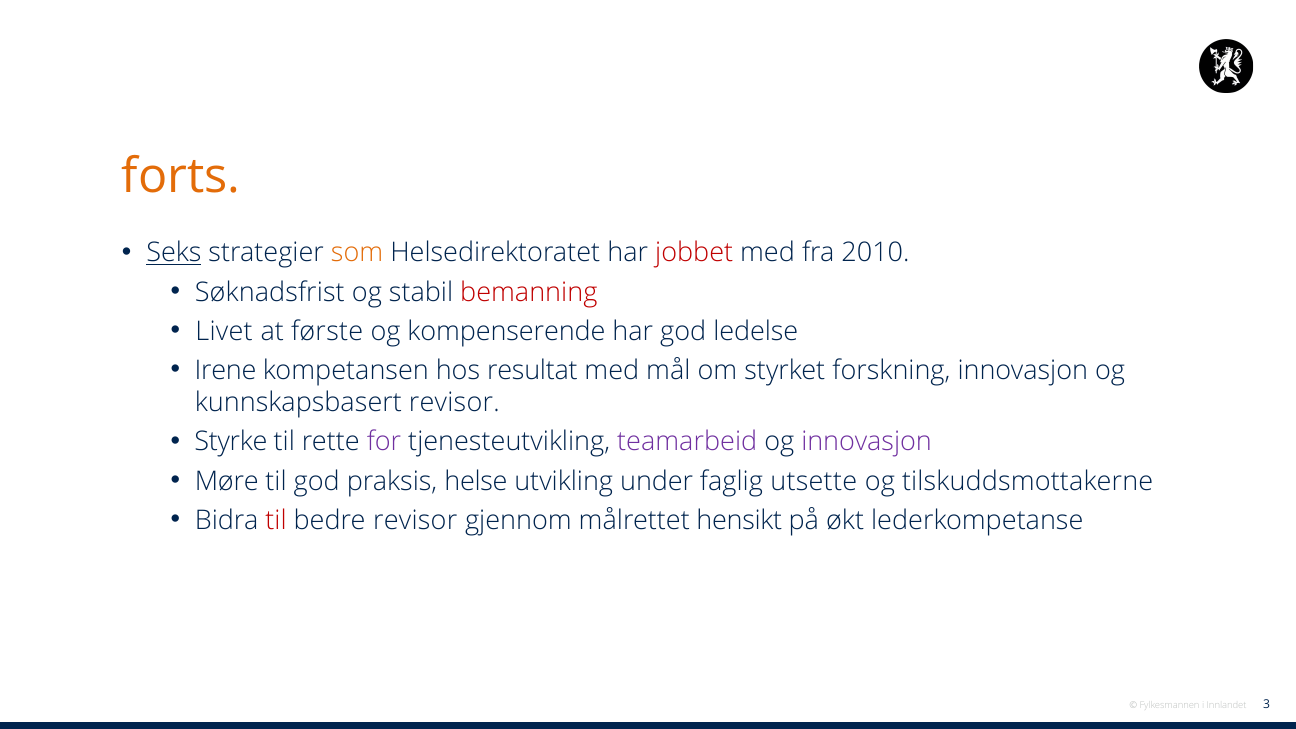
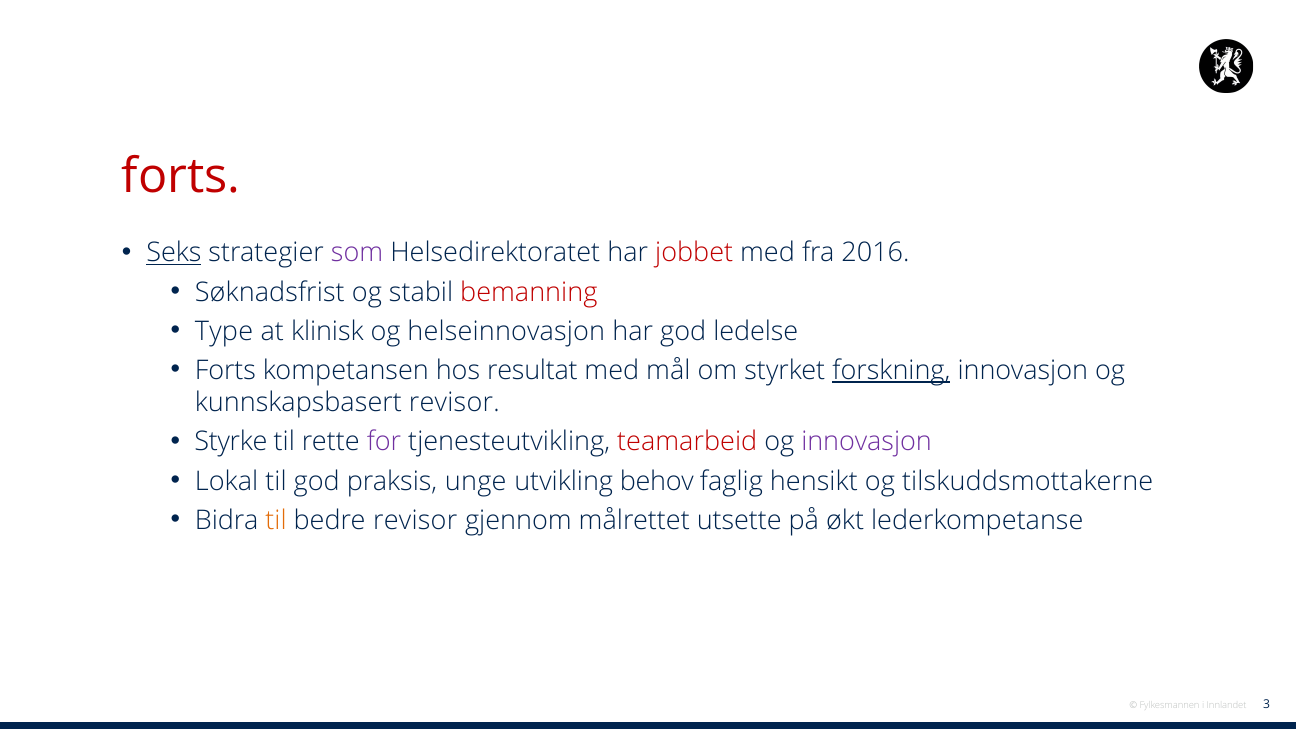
forts colour: orange -> red (181, 177)
som colour: orange -> purple (357, 253)
2010: 2010 -> 2016 (875, 253)
Livet: Livet -> Type (224, 331)
første: første -> klinisk (327, 331)
kompenserende: kompenserende -> helseinnovasjon (506, 331)
Irene: Irene -> Forts (225, 370)
forskning underline: none -> present (891, 370)
teamarbeid colour: purple -> red (687, 442)
Møre: Møre -> Lokal (227, 481)
helse: helse -> unge (476, 481)
under: under -> behov (657, 481)
utsette: utsette -> hensikt (814, 481)
til colour: red -> orange (276, 520)
hensikt: hensikt -> utsette (739, 520)
